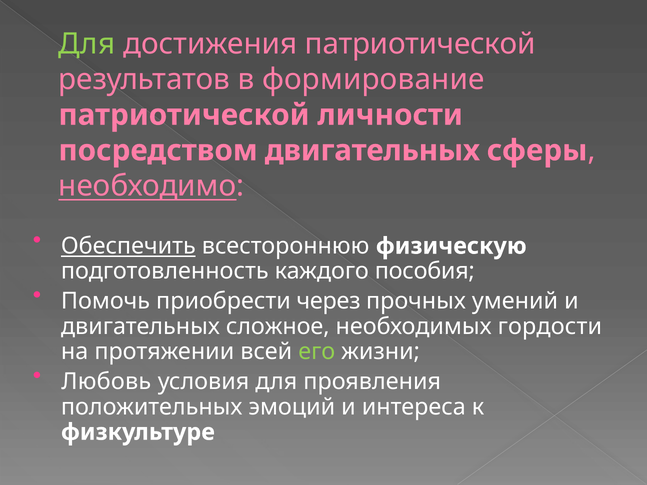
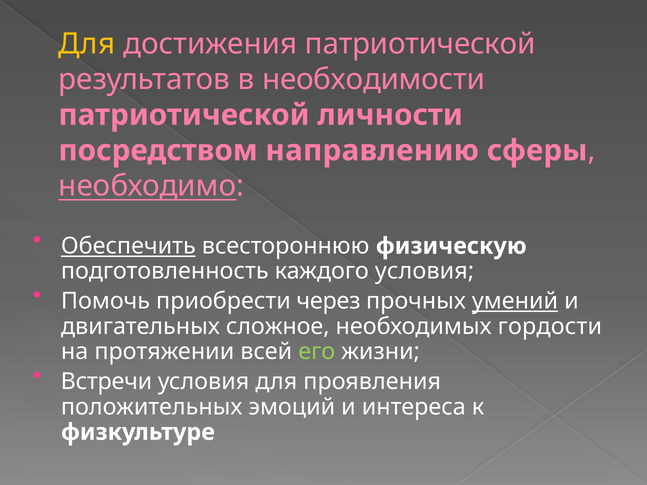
Для colour: light green -> yellow (87, 44)
формирование: формирование -> необходимости (374, 79)
посредством двигательных: двигательных -> направлению (372, 151)
каждого пособия: пособия -> условия (425, 271)
умений underline: none -> present (515, 301)
Любовь: Любовь -> Встречи (106, 382)
